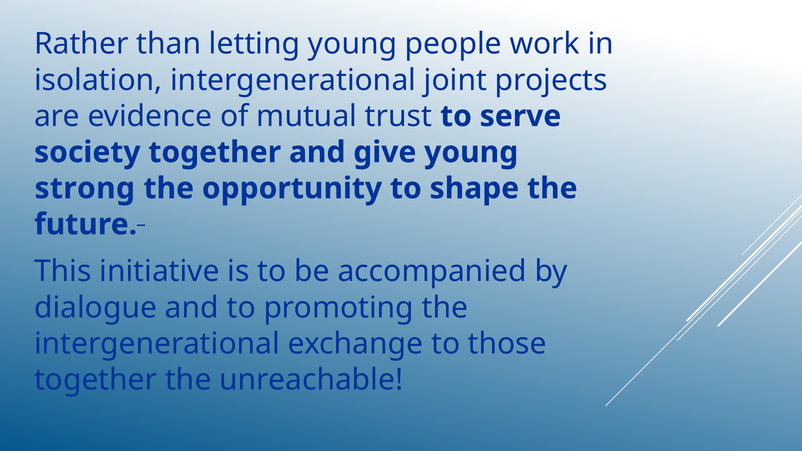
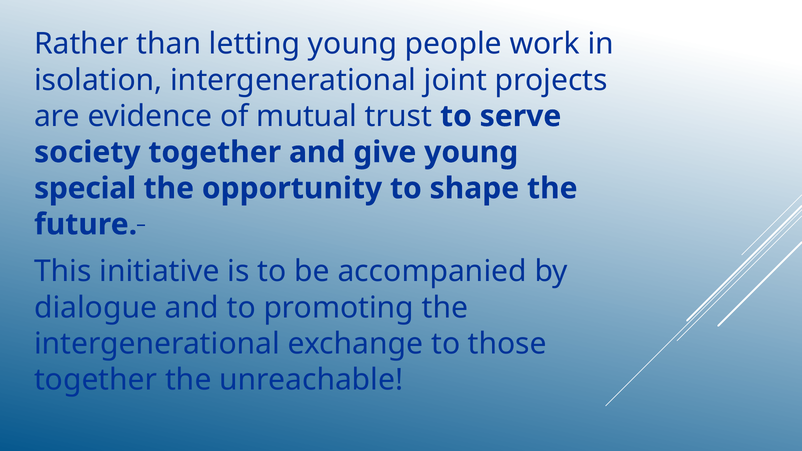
strong: strong -> special (85, 188)
